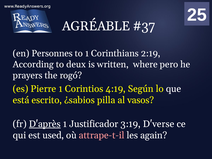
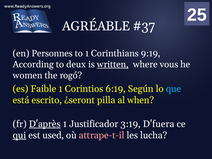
2:19: 2:19 -> 9:19 (151, 53)
written underline: none -> present (113, 64)
pero: pero -> vous (169, 64)
prayers: prayers -> women (28, 75)
Pierre: Pierre -> Faible (43, 89)
4:19: 4:19 -> 6:19 (116, 89)
que colour: white -> light blue (173, 89)
¿sabios: ¿sabios -> ¿seront (80, 100)
vasos: vasos -> when (141, 100)
D'verse: D'verse -> D'fuera (159, 124)
qui underline: none -> present (19, 135)
again: again -> lucha (154, 135)
